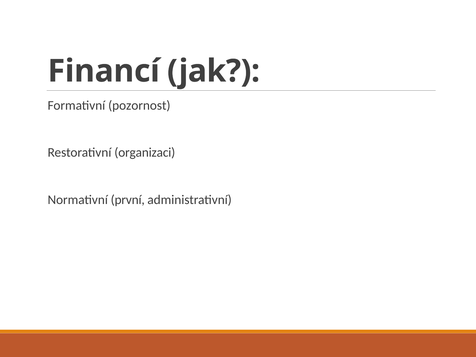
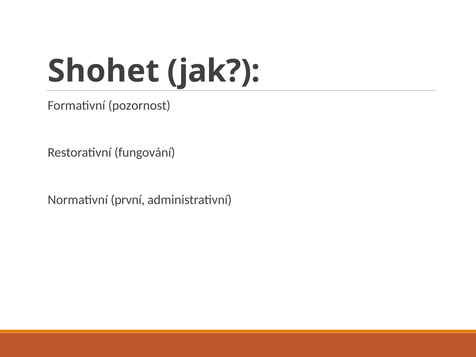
Financí: Financí -> Shohet (104, 71)
organizaci: organizaci -> fungování (145, 153)
